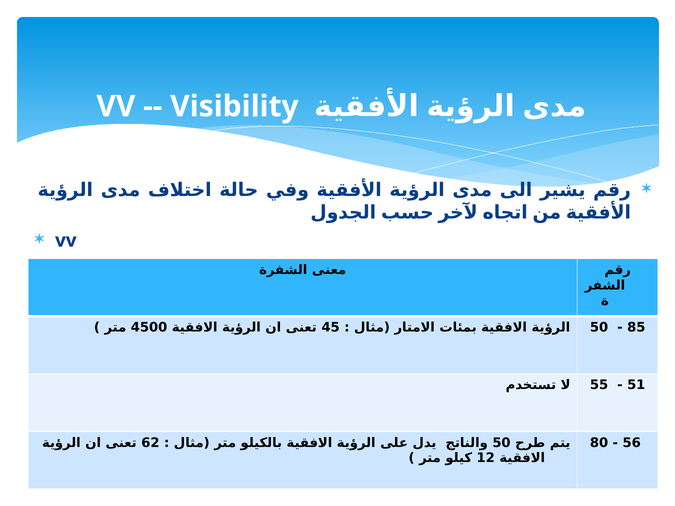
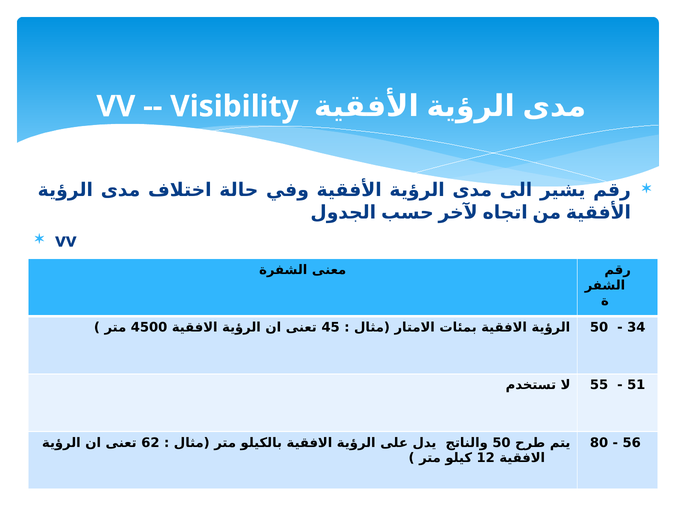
85: 85 -> 34 (636, 328)
